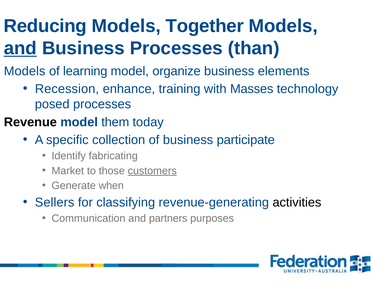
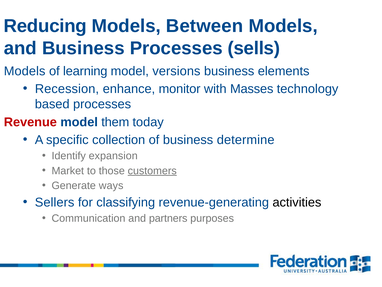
Together: Together -> Between (205, 26)
and underline: present -> none (20, 48)
than: than -> sells (254, 48)
organize: organize -> versions (176, 71)
training: training -> monitor (180, 89)
posed: posed -> based (52, 104)
Revenue colour: black -> red (30, 122)
participate: participate -> determine (246, 140)
fabricating: fabricating -> expansion (113, 156)
when: when -> ways (111, 185)
